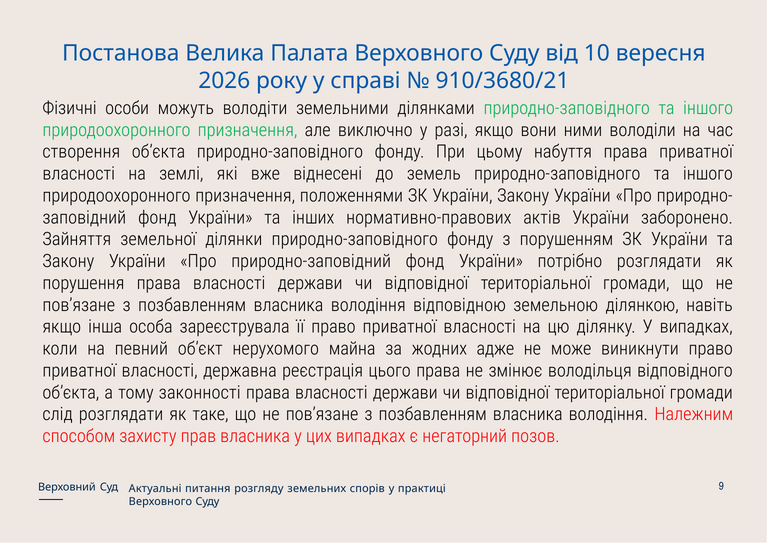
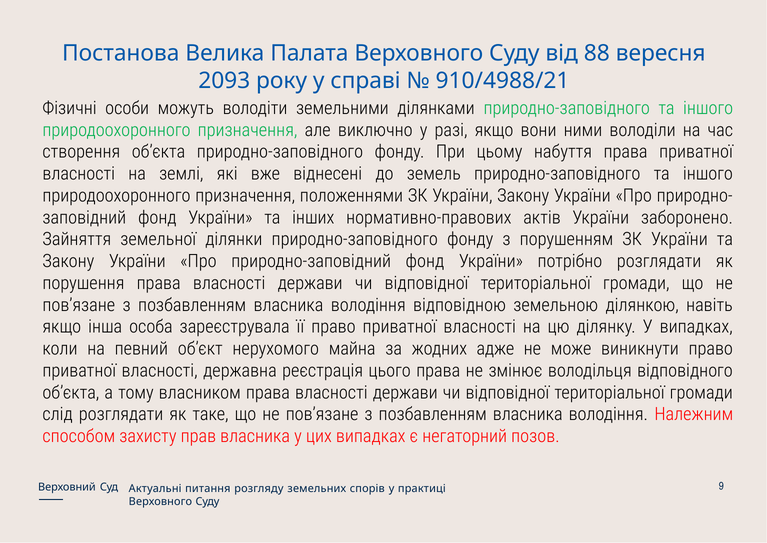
10: 10 -> 88 (597, 53)
2026: 2026 -> 2093 (224, 81)
910/3680/21: 910/3680/21 -> 910/4988/21 (503, 81)
законності: законності -> власником (200, 392)
